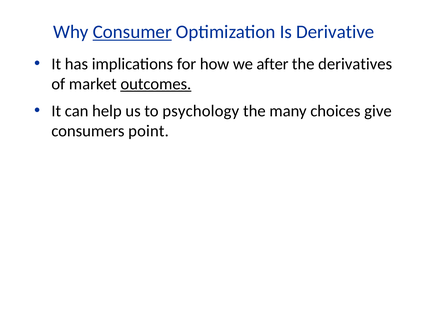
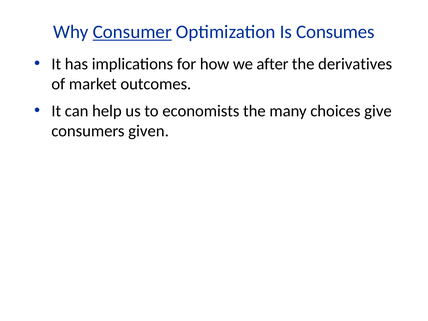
Derivative: Derivative -> Consumes (335, 32)
outcomes underline: present -> none (156, 84)
psychology: psychology -> economists (201, 111)
point: point -> given (149, 131)
